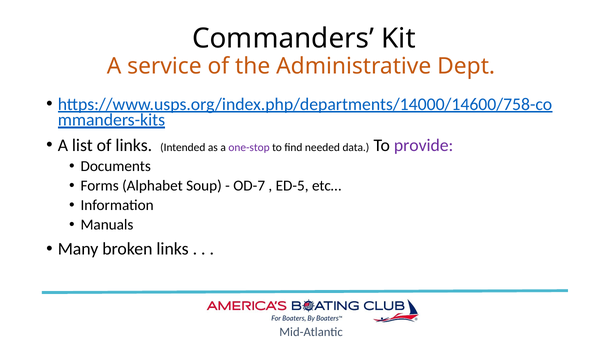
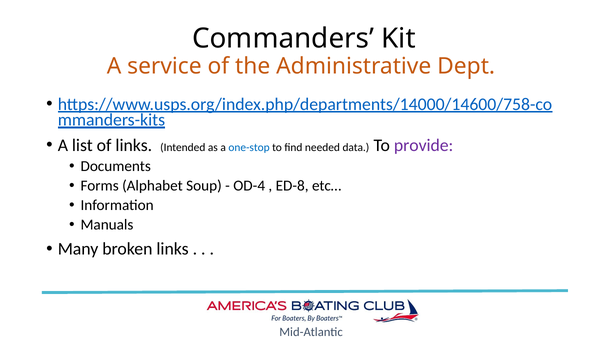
one-stop colour: purple -> blue (249, 147)
OD-7: OD-7 -> OD-4 (249, 186)
ED-5: ED-5 -> ED-8 (292, 186)
